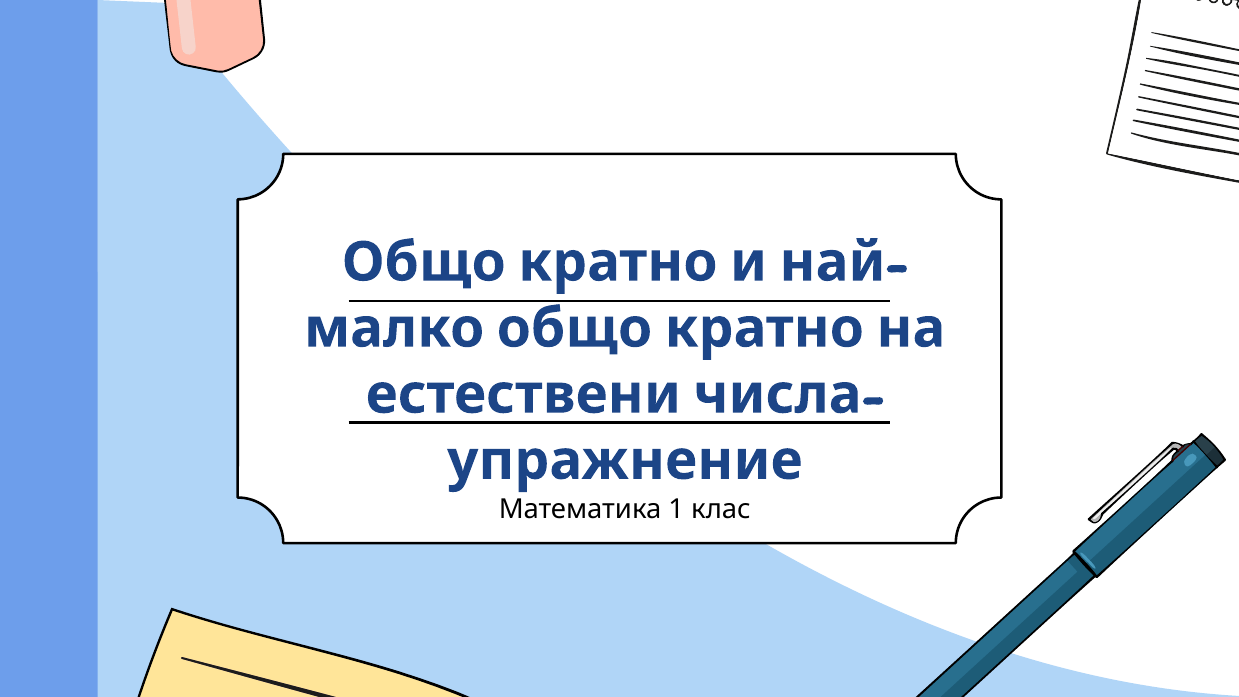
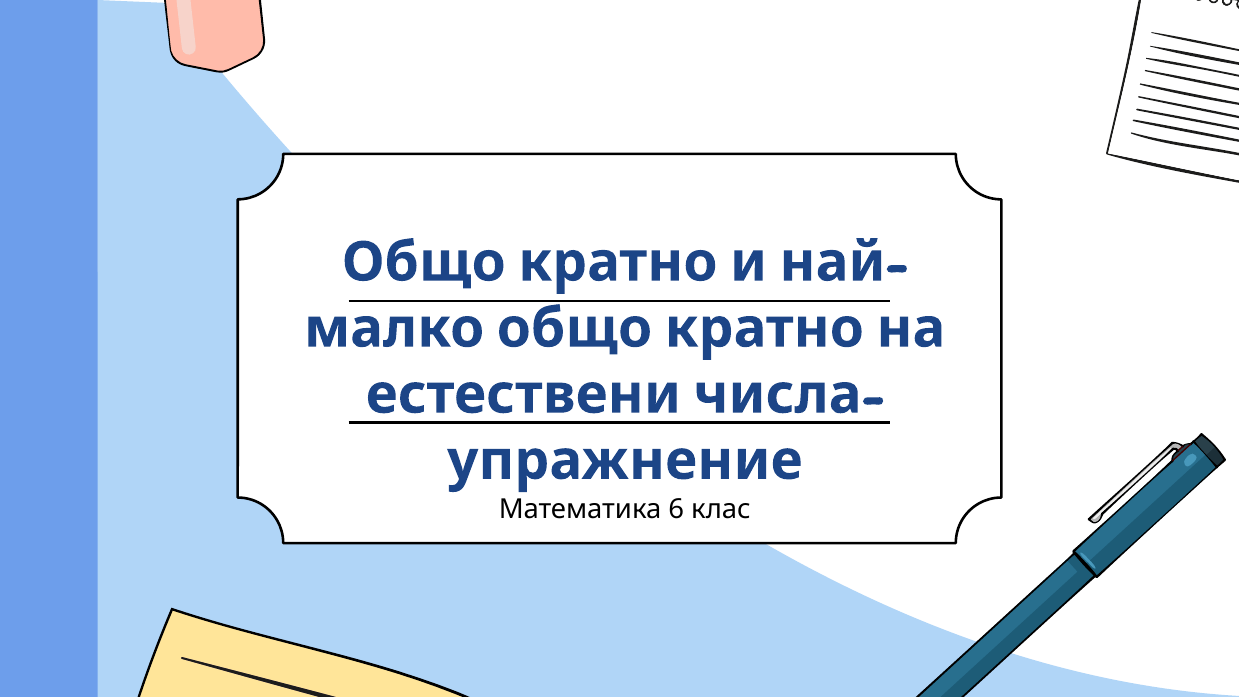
1: 1 -> 6 (676, 509)
